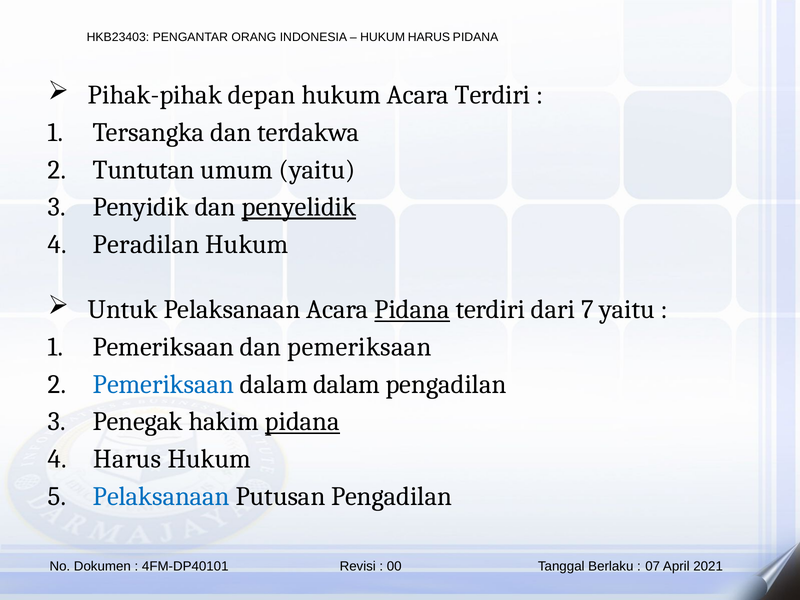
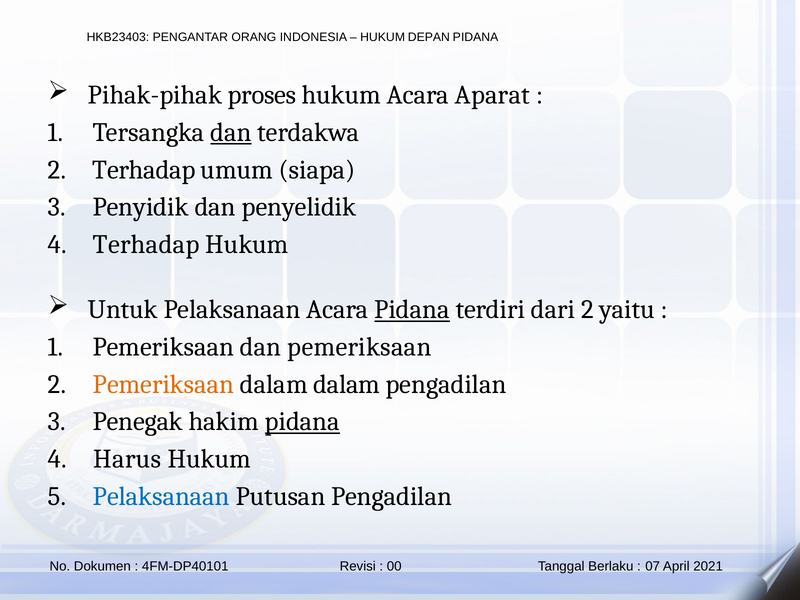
HUKUM HARUS: HARUS -> DEPAN (429, 37)
depan: depan -> proses (262, 95)
Acara Terdiri: Terdiri -> Aparat (492, 95)
dan underline: none -> present (231, 132)
Tuntutan: Tuntutan -> Terhadap (144, 170)
umum yaitu: yaitu -> siapa (317, 170)
penyelidik underline: present -> none (299, 207)
Peradilan: Peradilan -> Terhadap (146, 244)
dari 7: 7 -> 2 (587, 310)
Pemeriksaan colour: blue -> orange (164, 384)
